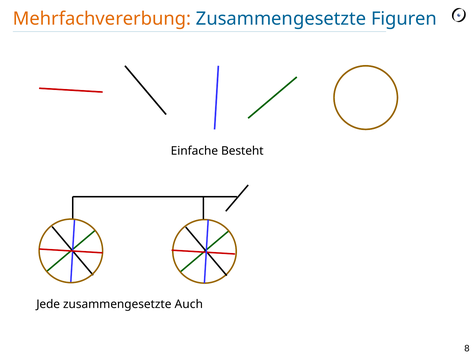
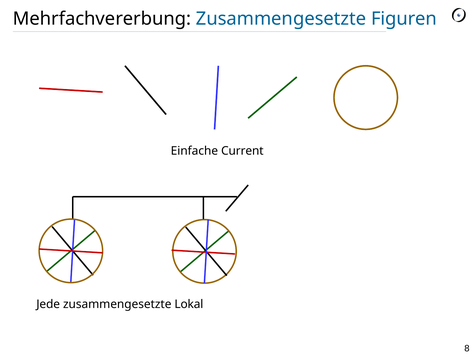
Mehrfachvererbung colour: orange -> black (102, 19)
Besteht: Besteht -> Current (242, 151)
Auch: Auch -> Lokal (189, 304)
